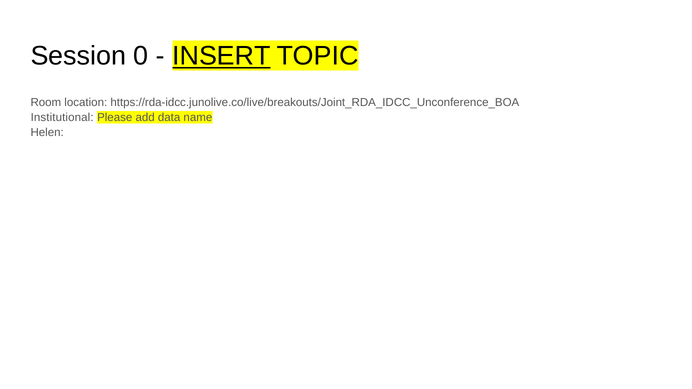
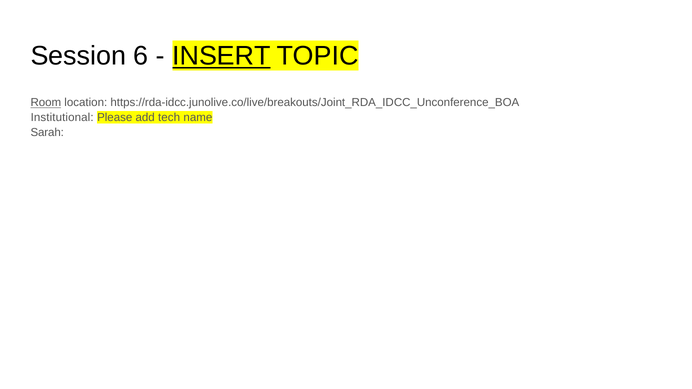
0: 0 -> 6 (141, 56)
Room underline: none -> present (46, 103)
data: data -> tech (169, 118)
Helen: Helen -> Sarah (47, 132)
